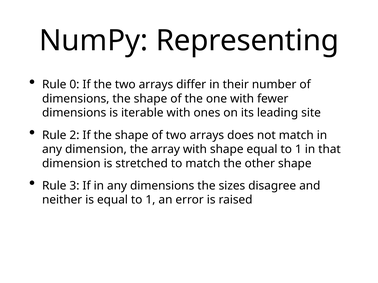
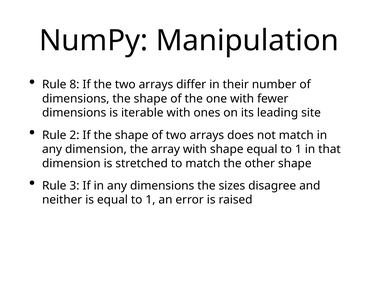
Representing: Representing -> Manipulation (247, 41)
0: 0 -> 8 (74, 85)
